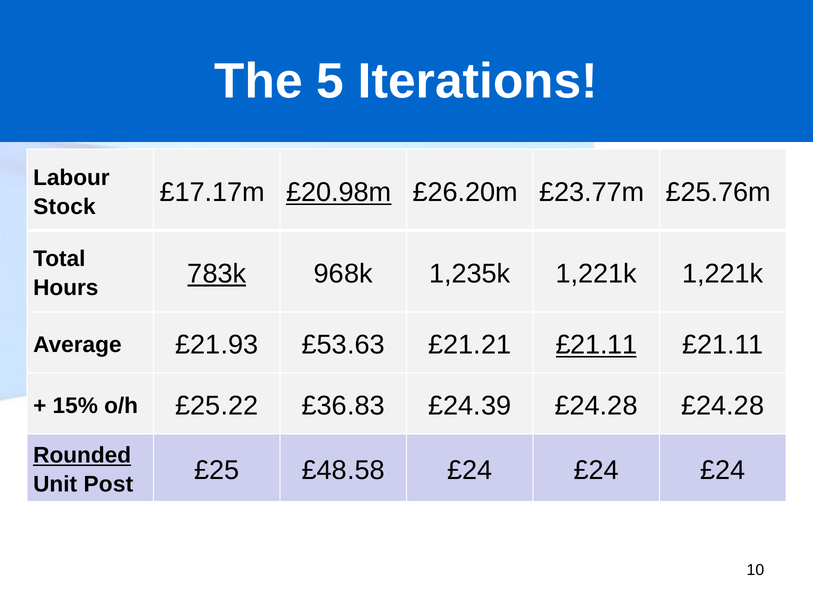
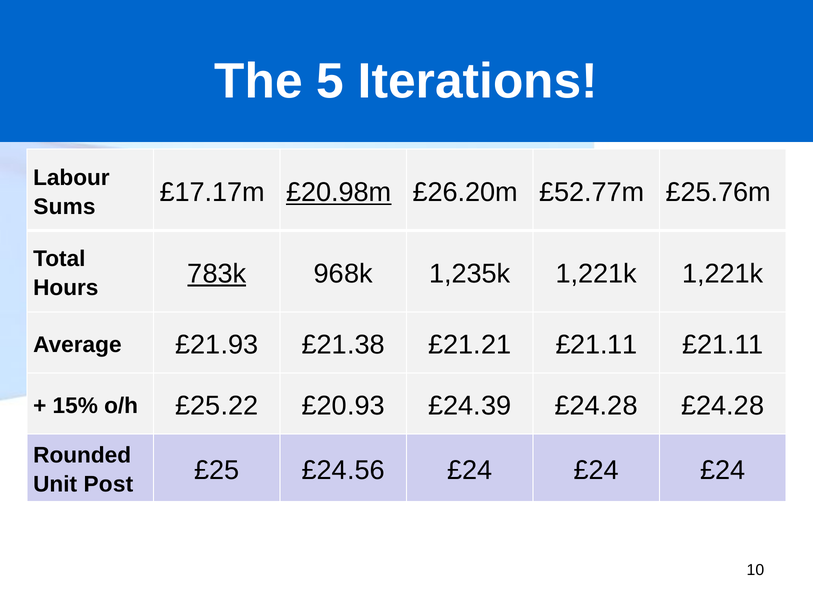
£23.77m: £23.77m -> £52.77m (592, 192)
Stock: Stock -> Sums (64, 206)
£53.63: £53.63 -> £21.38 (343, 345)
£21.11 underline: present -> none (596, 345)
£36.83: £36.83 -> £20.93 (343, 406)
Rounded underline: present -> none (82, 455)
£48.58: £48.58 -> £24.56 (343, 470)
